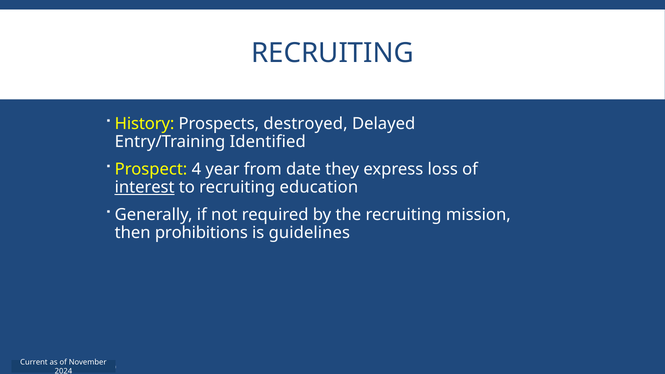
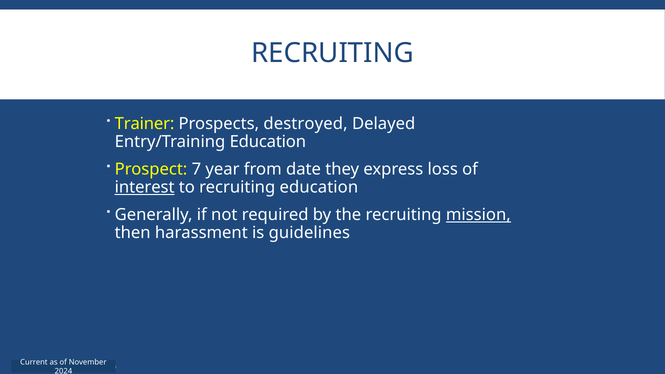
History: History -> Trainer (145, 124)
Entry/Training Identified: Identified -> Education (268, 142)
4: 4 -> 7 (196, 169)
mission underline: none -> present (478, 215)
prohibitions: prohibitions -> harassment (201, 233)
